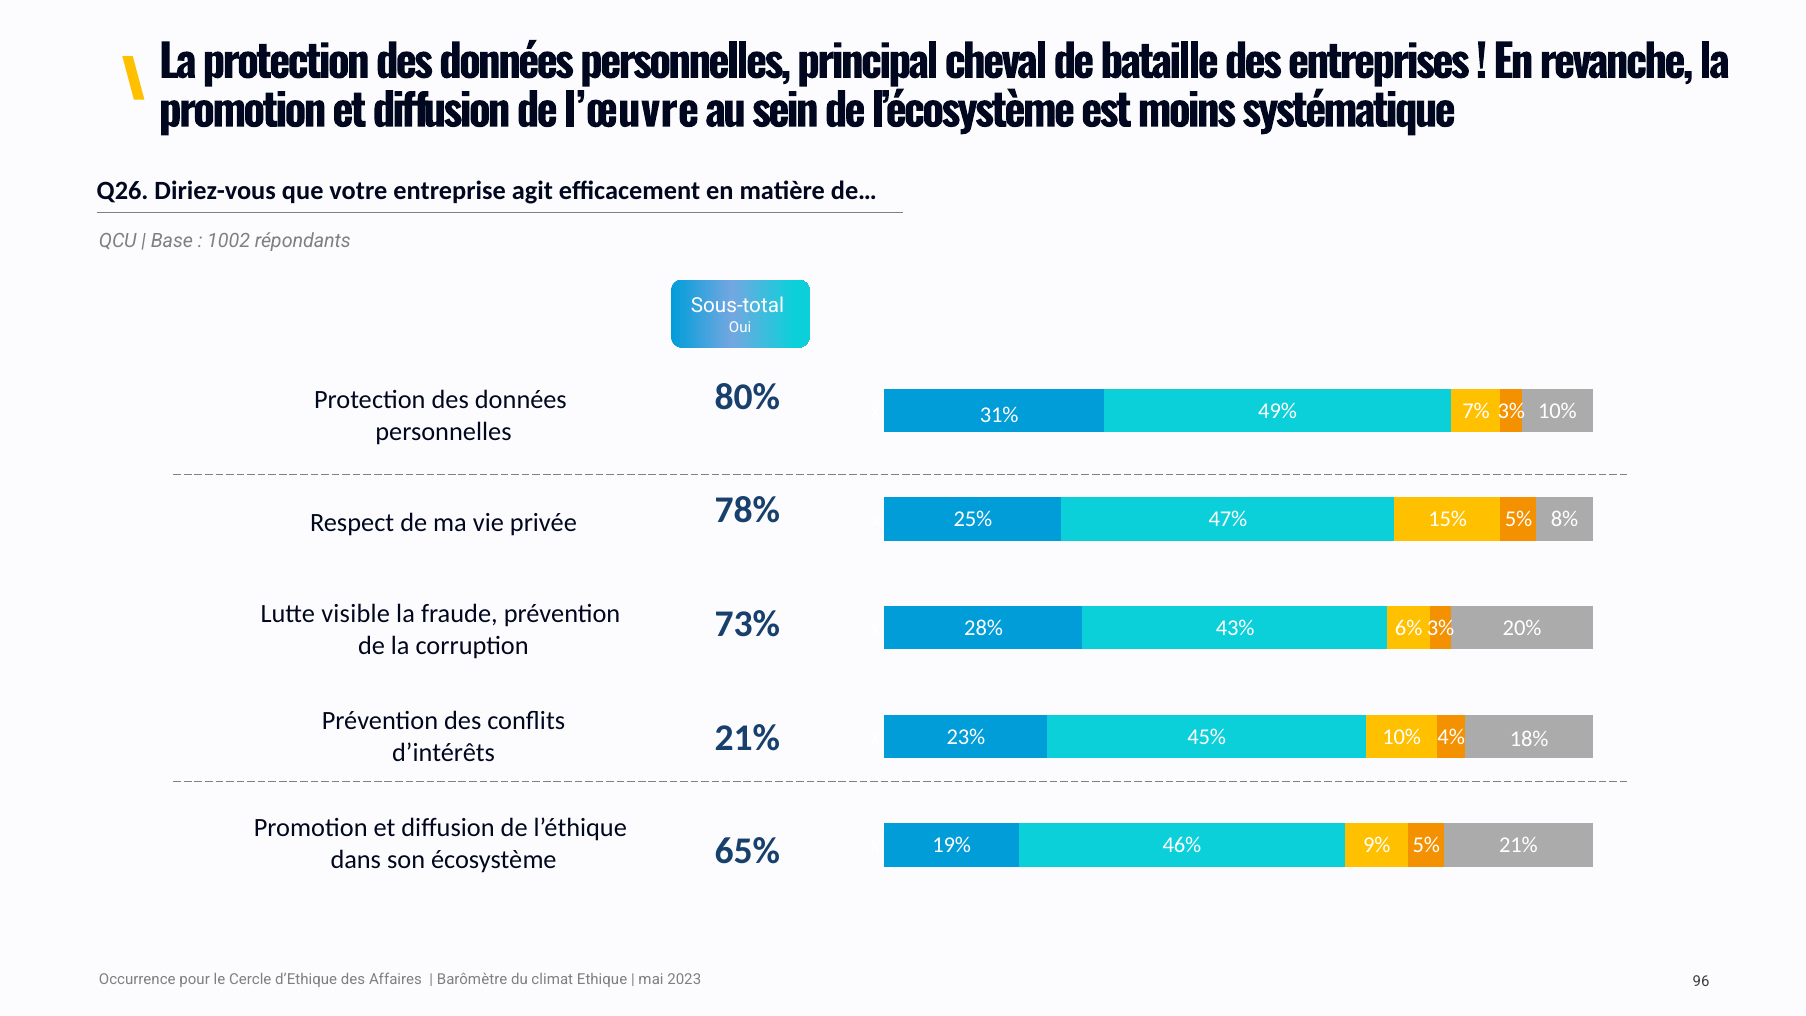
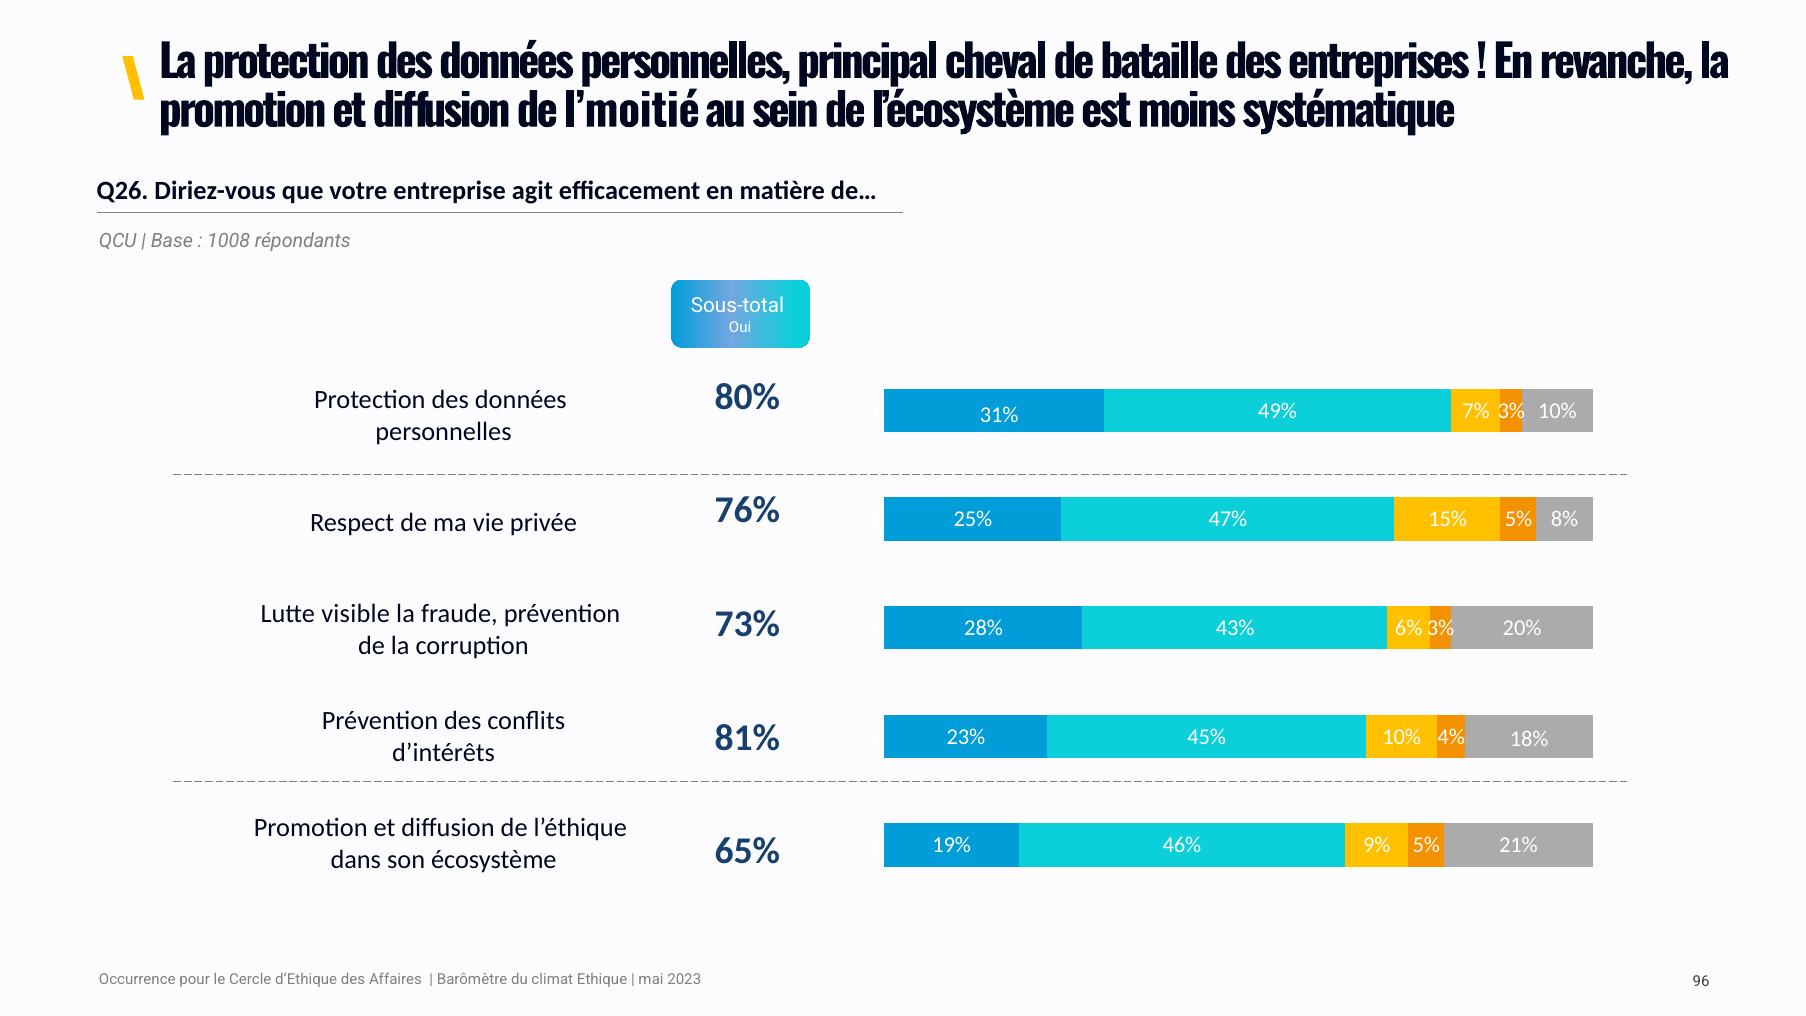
l’œuvre: l’œuvre -> l’moitié (632, 112)
1002: 1002 -> 1008 (229, 241)
78%: 78% -> 76% (747, 510)
21%: 21% -> 81% (747, 738)
